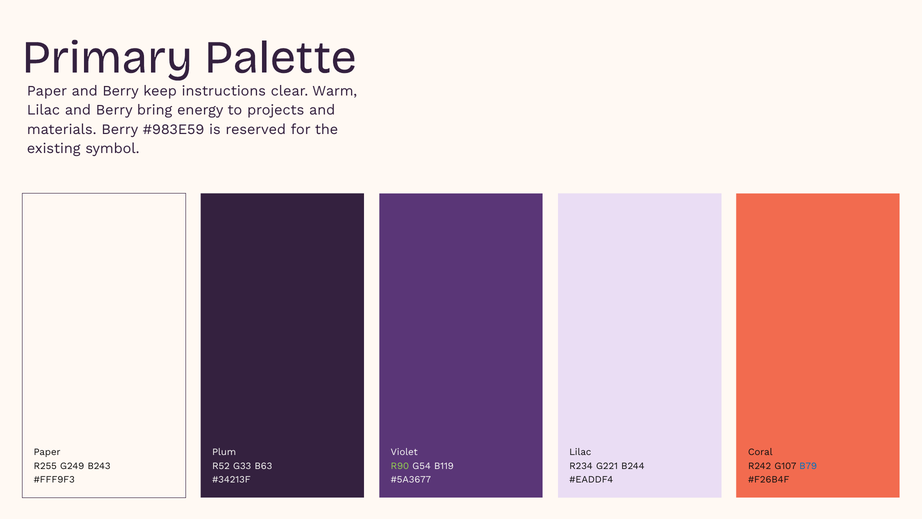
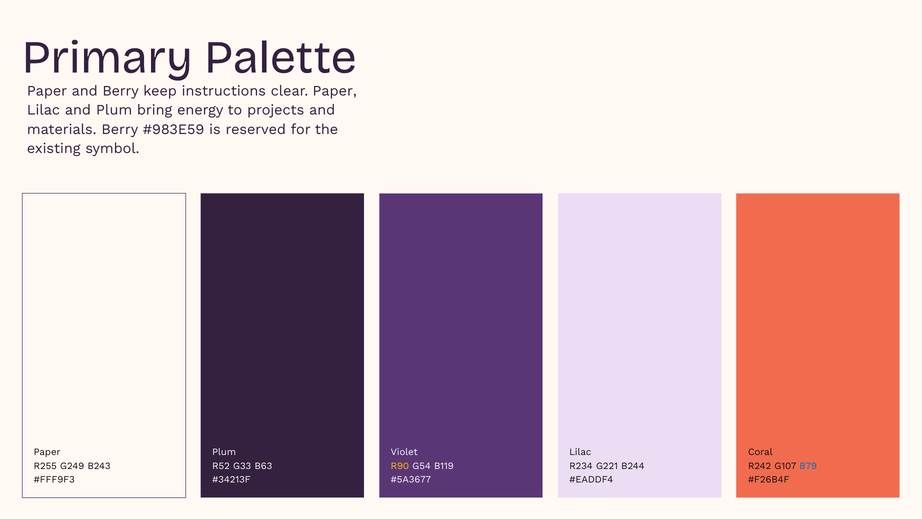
clear Warm: Warm -> Paper (335, 91)
Lilac and Berry: Berry -> Plum (114, 110)
R90 colour: light green -> yellow (400, 466)
